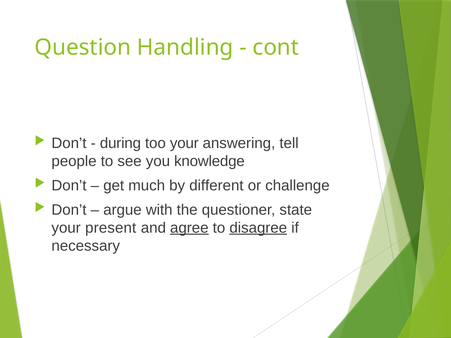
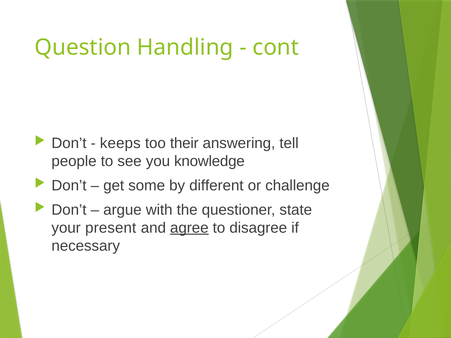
during: during -> keeps (120, 143)
too your: your -> their (184, 143)
much: much -> some (147, 186)
disagree underline: present -> none (258, 228)
